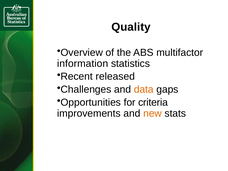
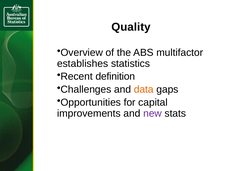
information: information -> establishes (83, 64)
released: released -> definition (115, 76)
criteria: criteria -> capital (153, 102)
new colour: orange -> purple (152, 113)
